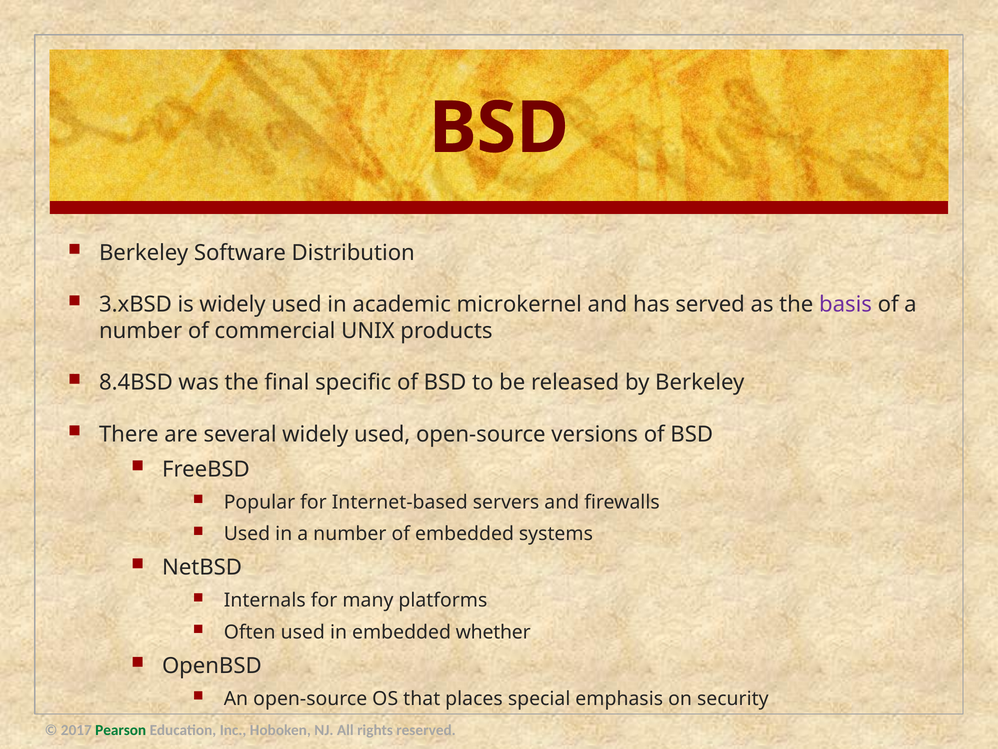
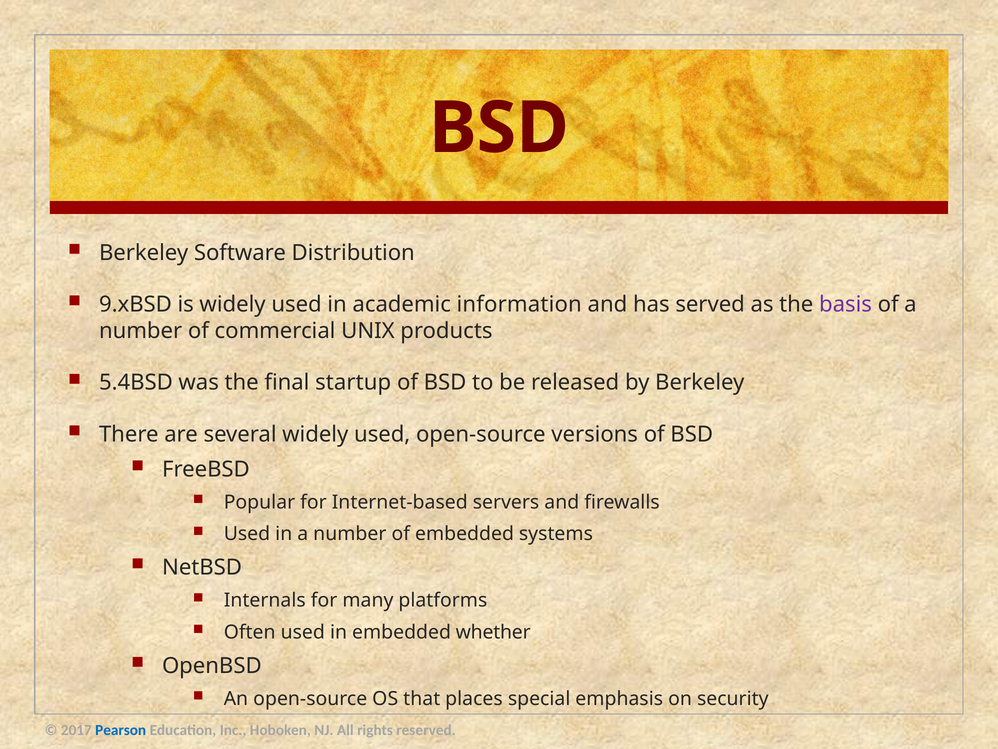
3.xBSD: 3.xBSD -> 9.xBSD (135, 304)
microkernel: microkernel -> information (519, 304)
8.4BSD: 8.4BSD -> 5.4BSD (136, 382)
specific: specific -> startup (353, 382)
Pearson colour: green -> blue (121, 730)
